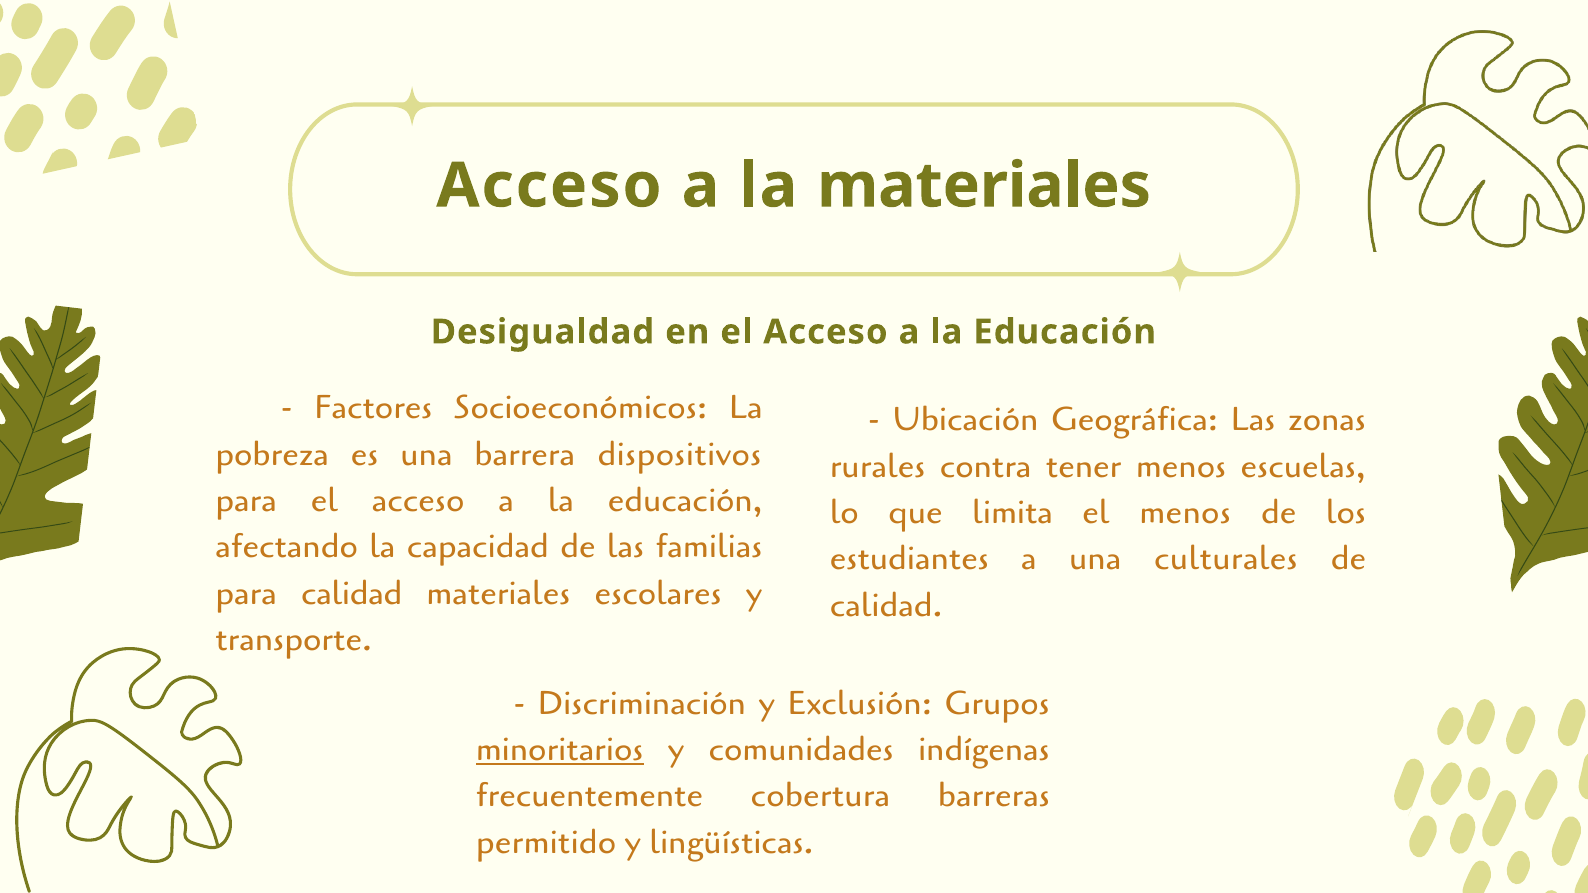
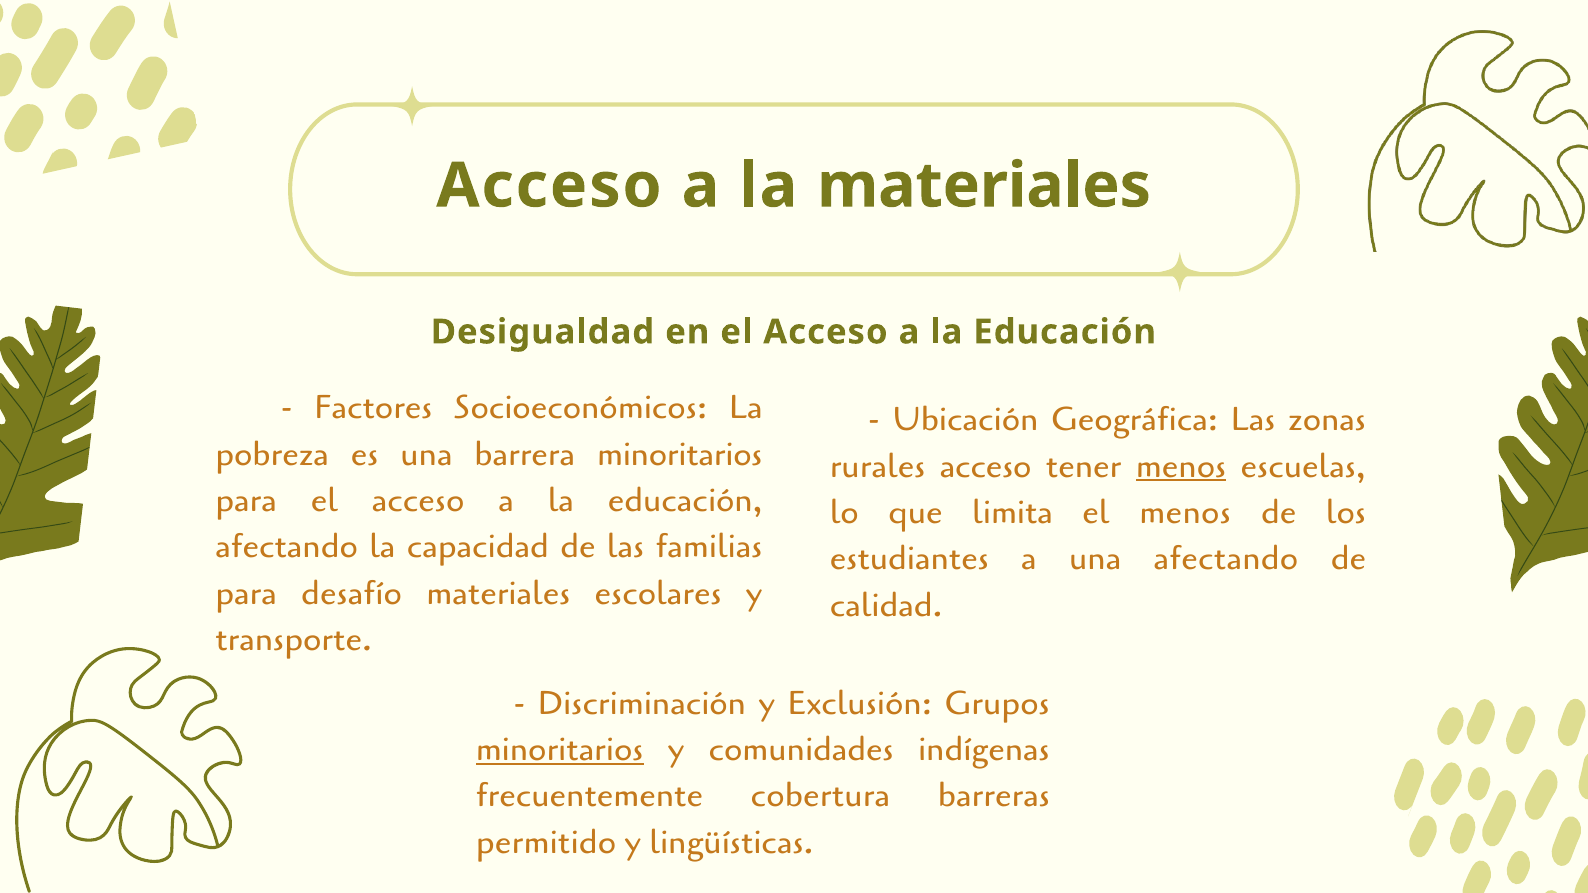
barrera dispositivos: dispositivos -> minoritarios (680, 454)
rurales contra: contra -> acceso (986, 466)
menos underline: none -> present (1181, 466)
una culturales: culturales -> afectando (1226, 559)
para calidad: calidad -> desafío (352, 593)
